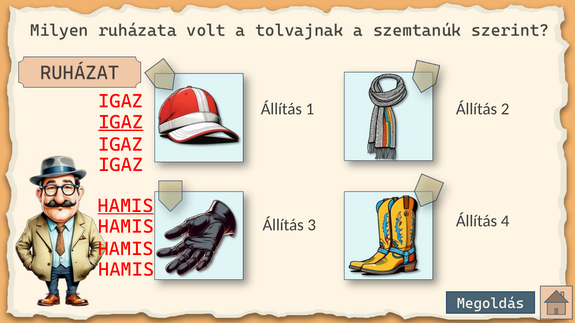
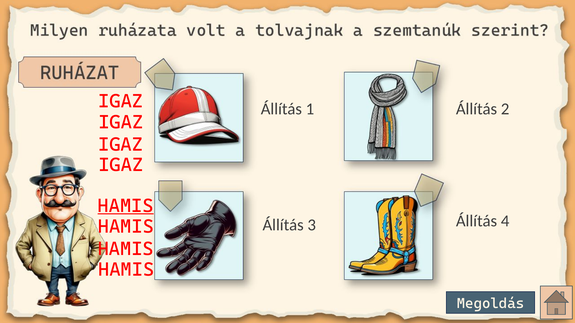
IGAZ underline: present -> none (121, 122)
